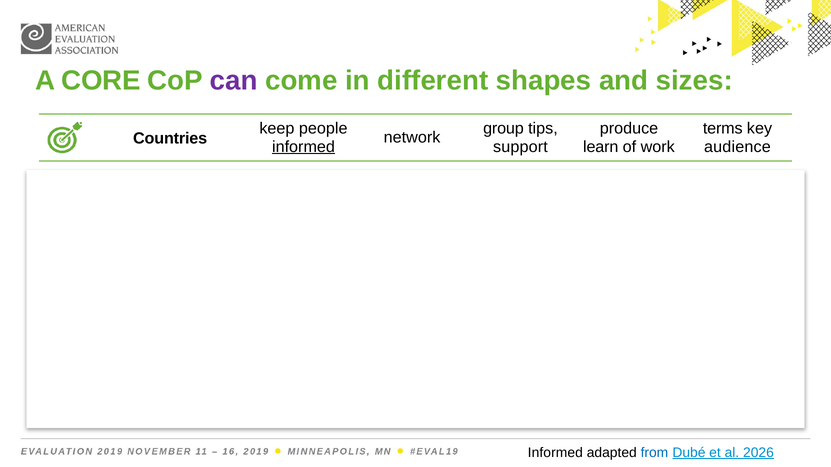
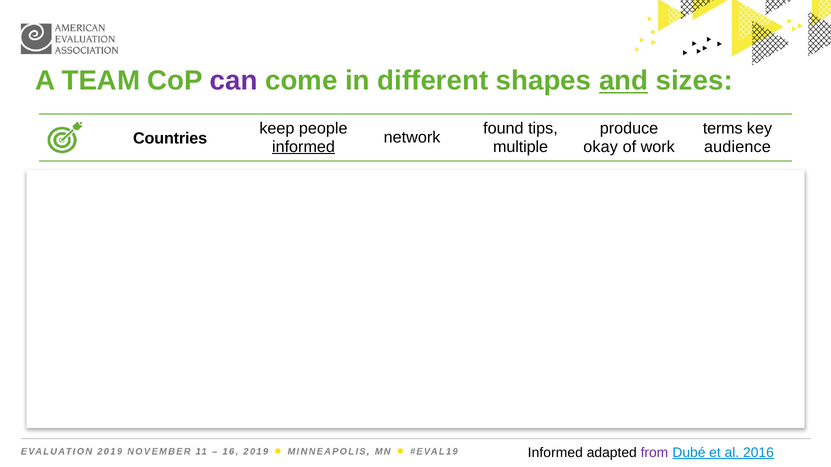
CORE: CORE -> TEAM (101, 81)
and underline: none -> present (624, 81)
group: group -> found (503, 129)
support: support -> multiple (521, 147)
learn: learn -> okay (601, 147)
from colour: blue -> purple (654, 453)
2026: 2026 -> 2016 (758, 453)
